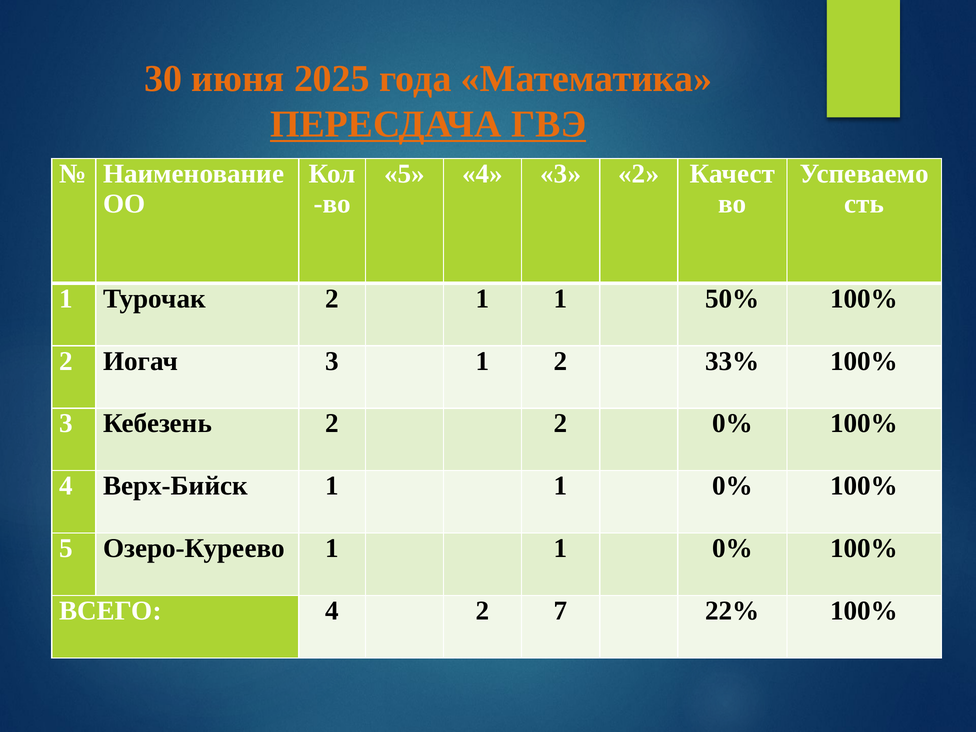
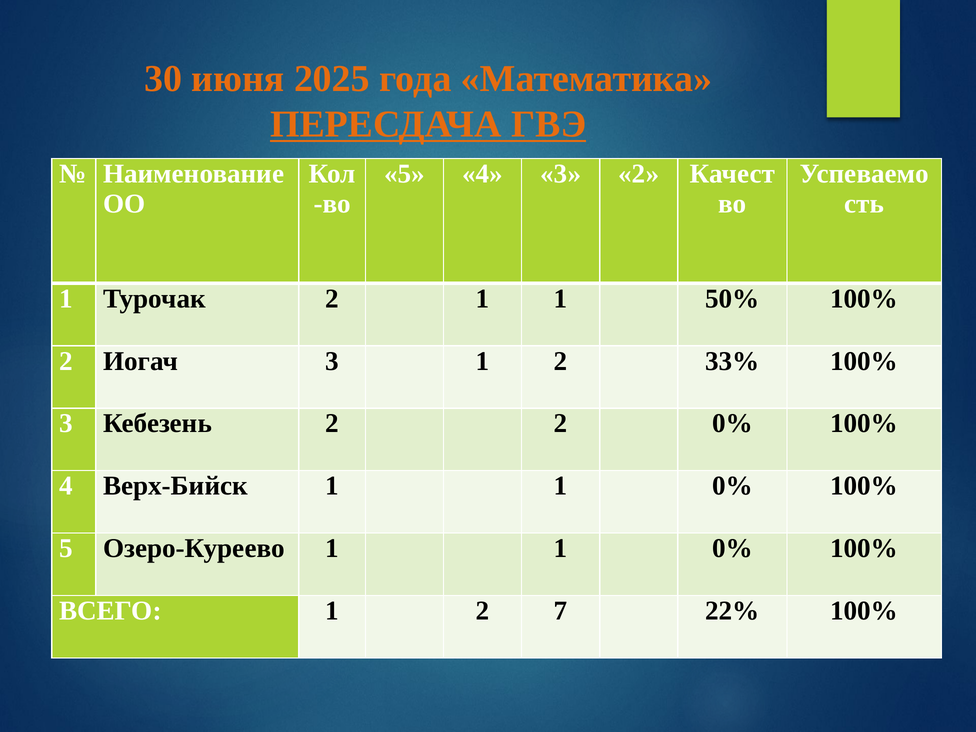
ВСЕГО 4: 4 -> 1 (332, 611)
